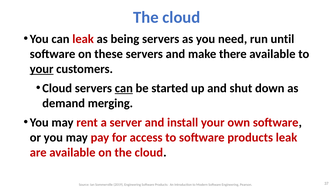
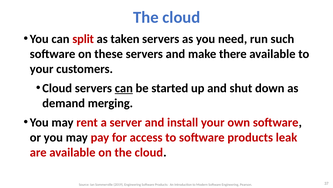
can leak: leak -> split (83, 39)
being: being -> taken (125, 39)
until: until -> such (282, 39)
your underline: present -> none (42, 69)
